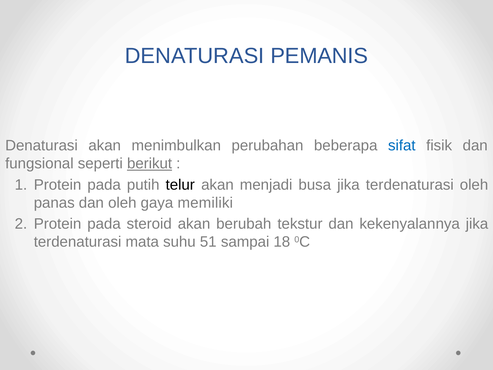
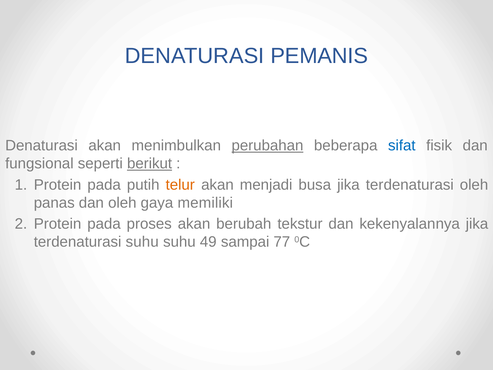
perubahan underline: none -> present (267, 146)
telur colour: black -> orange (180, 185)
steroid: steroid -> proses (149, 224)
terdenaturasi mata: mata -> suhu (142, 242)
51: 51 -> 49 (208, 242)
18: 18 -> 77 (282, 242)
